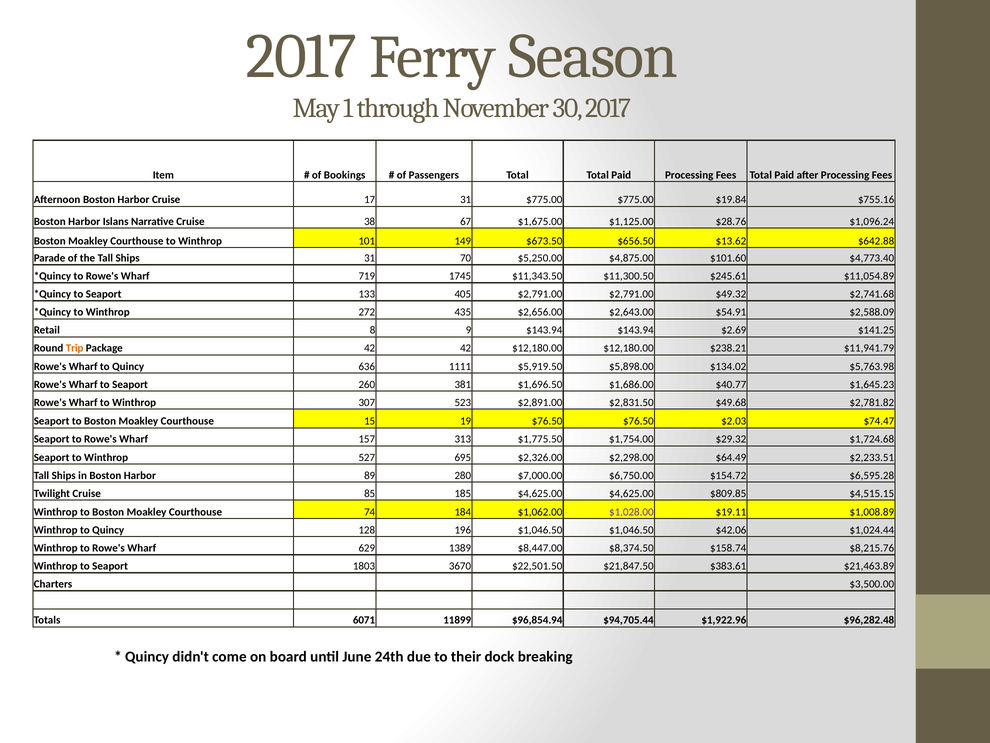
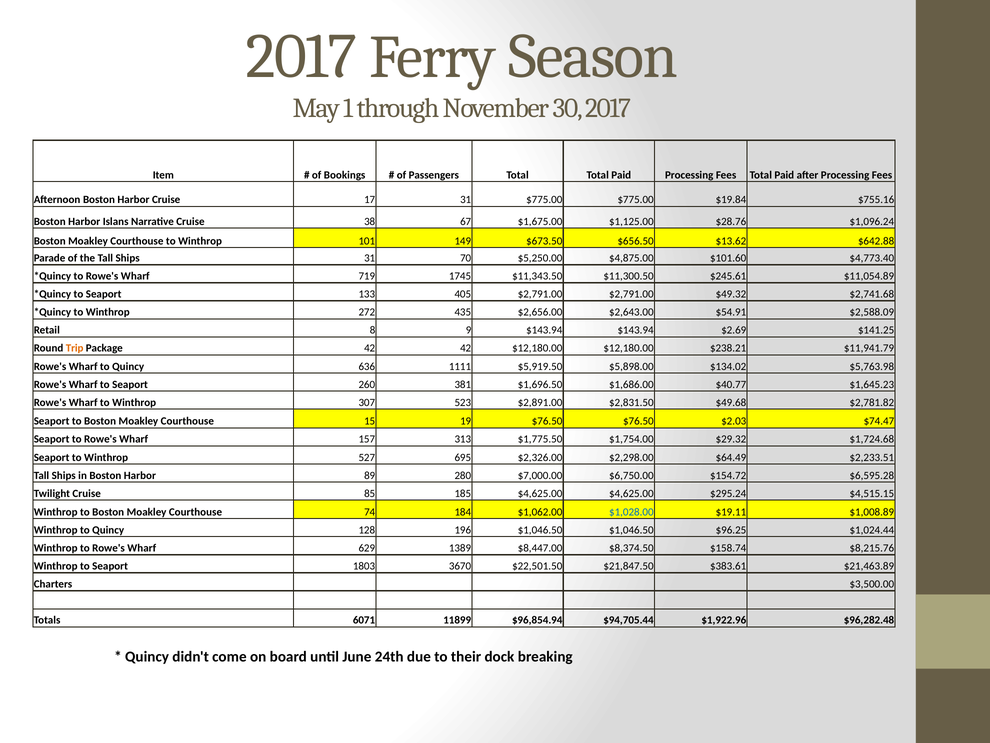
$809.85: $809.85 -> $295.24 (728, 493)
$1,028.00 colour: purple -> blue (631, 512)
$42.06: $42.06 -> $96.25 (731, 530)
